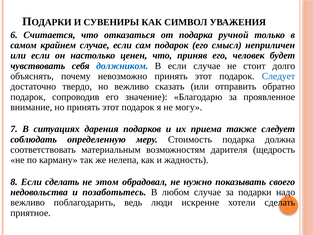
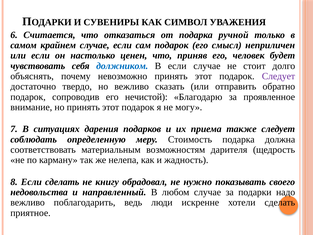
Следует colour: blue -> purple (278, 76)
значение: значение -> нечистой (146, 97)
этом: этом -> книгу (107, 182)
позаботьтесь: позаботьтесь -> направленный (114, 192)
